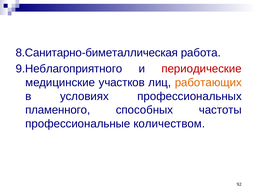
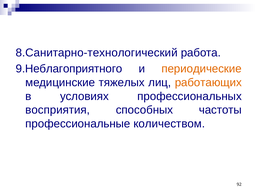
8.Санитарно-биметаллическая: 8.Санитарно-биметаллическая -> 8.Санитарно-технологический (97, 53)
периодические colour: red -> orange (202, 69)
участков: участков -> тяжелых (122, 82)
пламенного: пламенного -> восприятия (58, 110)
